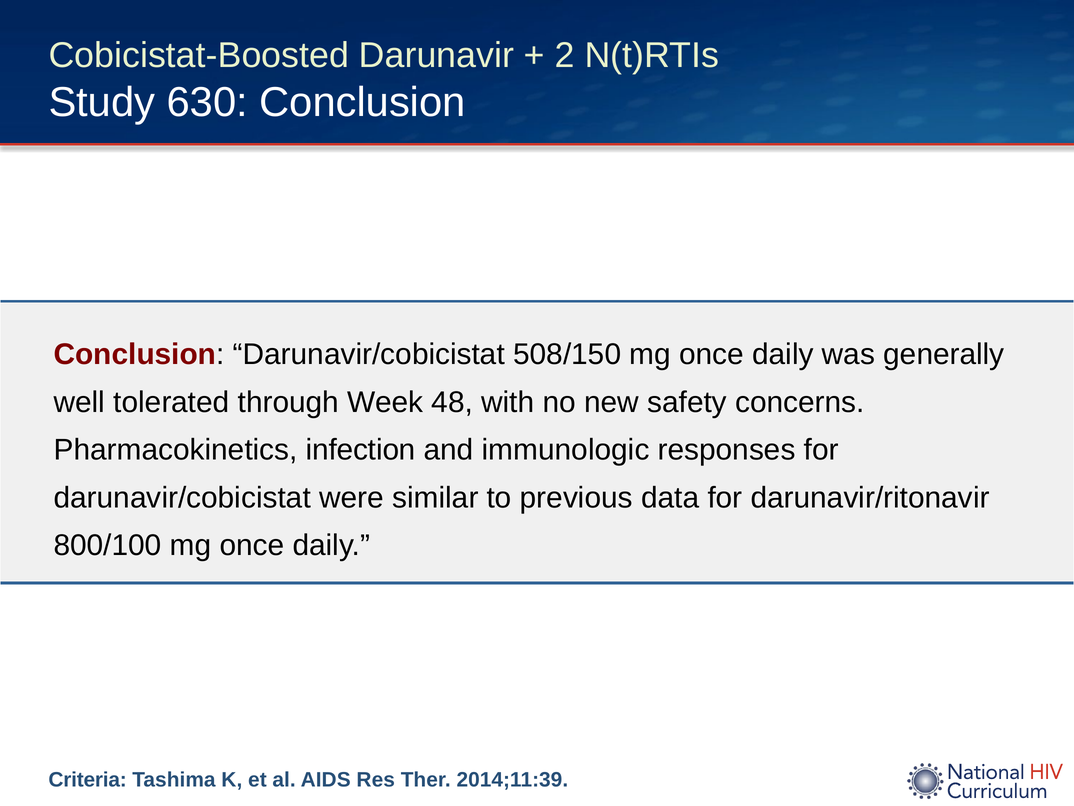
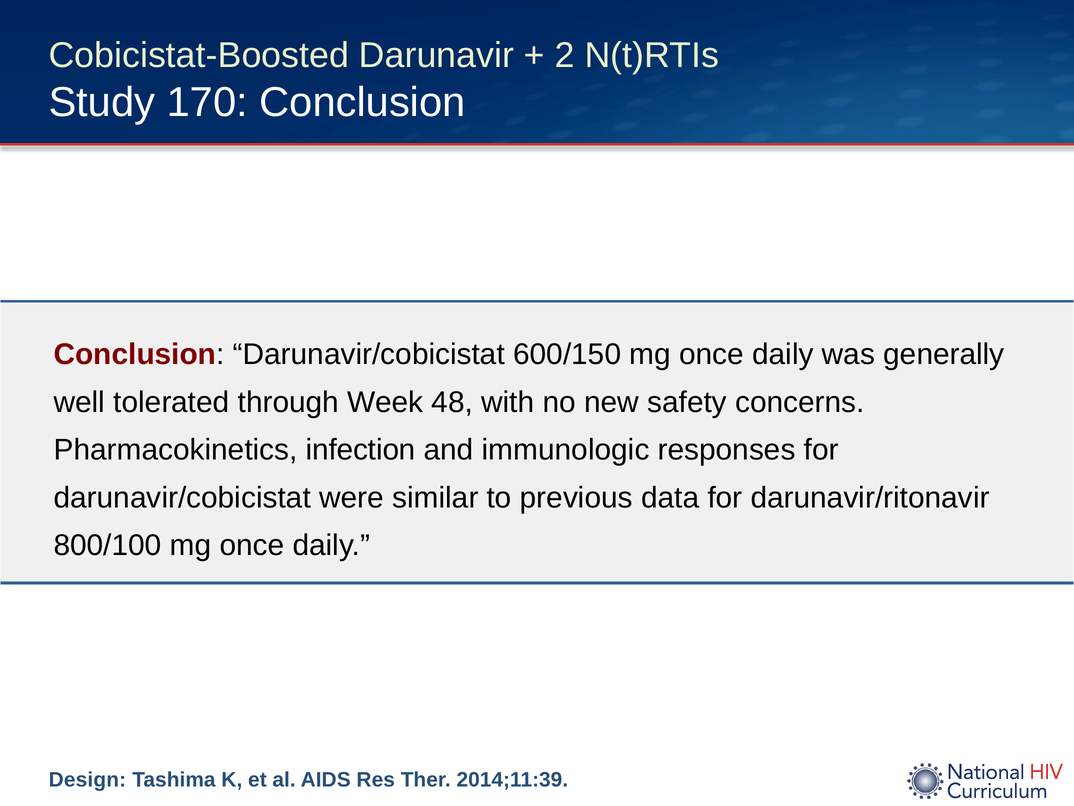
630: 630 -> 170 (207, 102)
508/150: 508/150 -> 600/150 (567, 354)
Criteria: Criteria -> Design (87, 779)
